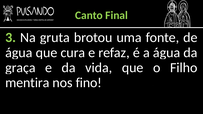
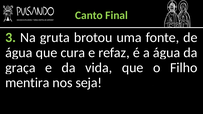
fino: fino -> seja (89, 83)
